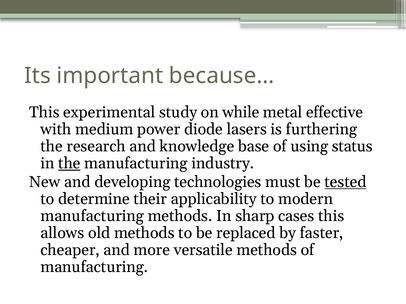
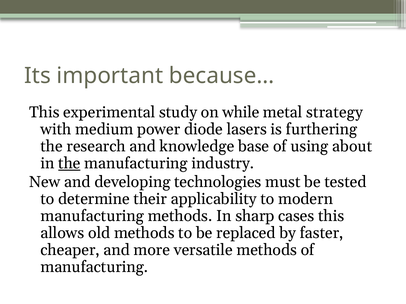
effective: effective -> strategy (334, 112)
status: status -> about (352, 147)
tested underline: present -> none (345, 182)
